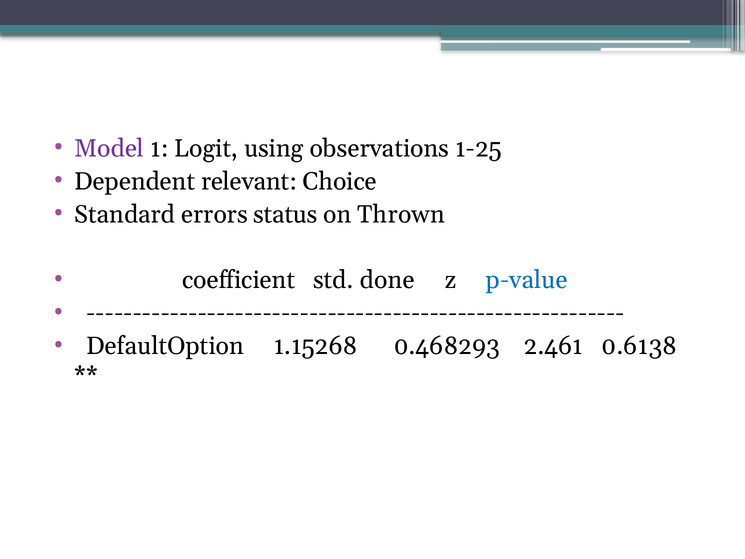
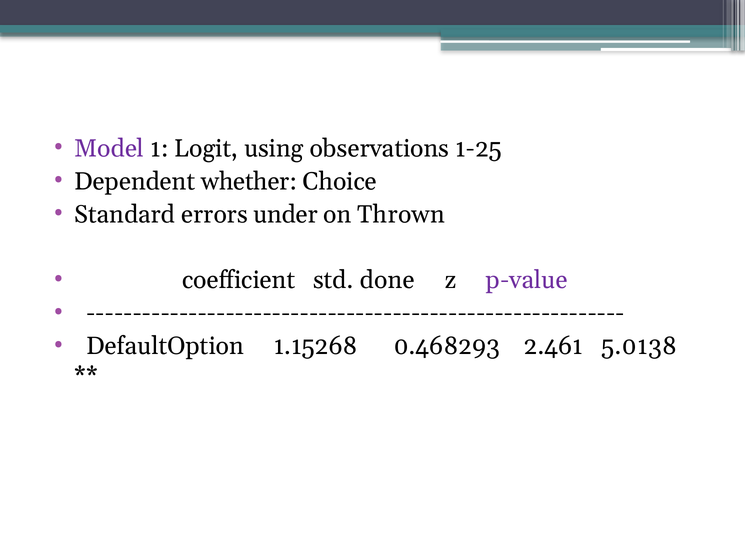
relevant: relevant -> whether (249, 181)
status: status -> under (286, 214)
p-value colour: blue -> purple (527, 280)
0.6138: 0.6138 -> 5.0138 (639, 346)
